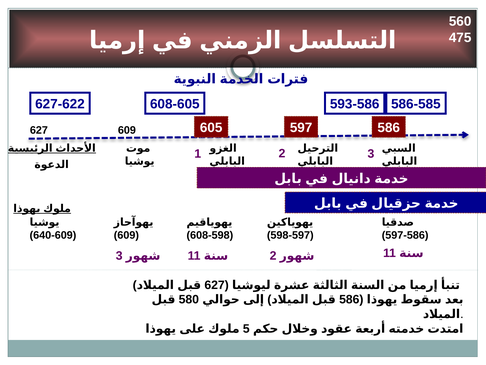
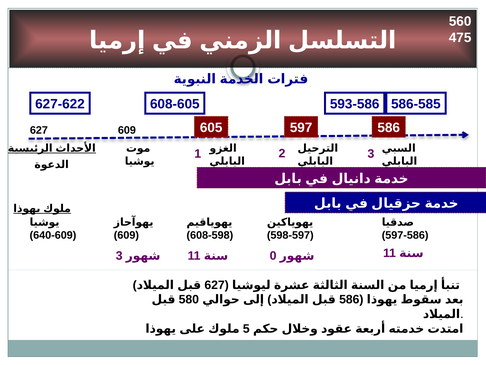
2: 2 -> 0 (273, 256)
